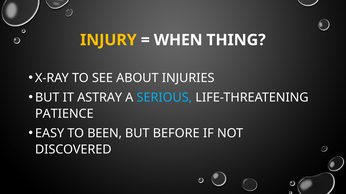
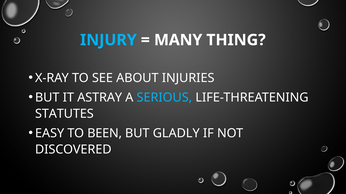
INJURY colour: yellow -> light blue (108, 40)
WHEN: WHEN -> MANY (178, 40)
PATIENCE: PATIENCE -> STATUTES (64, 114)
BEFORE: BEFORE -> GLADLY (176, 134)
